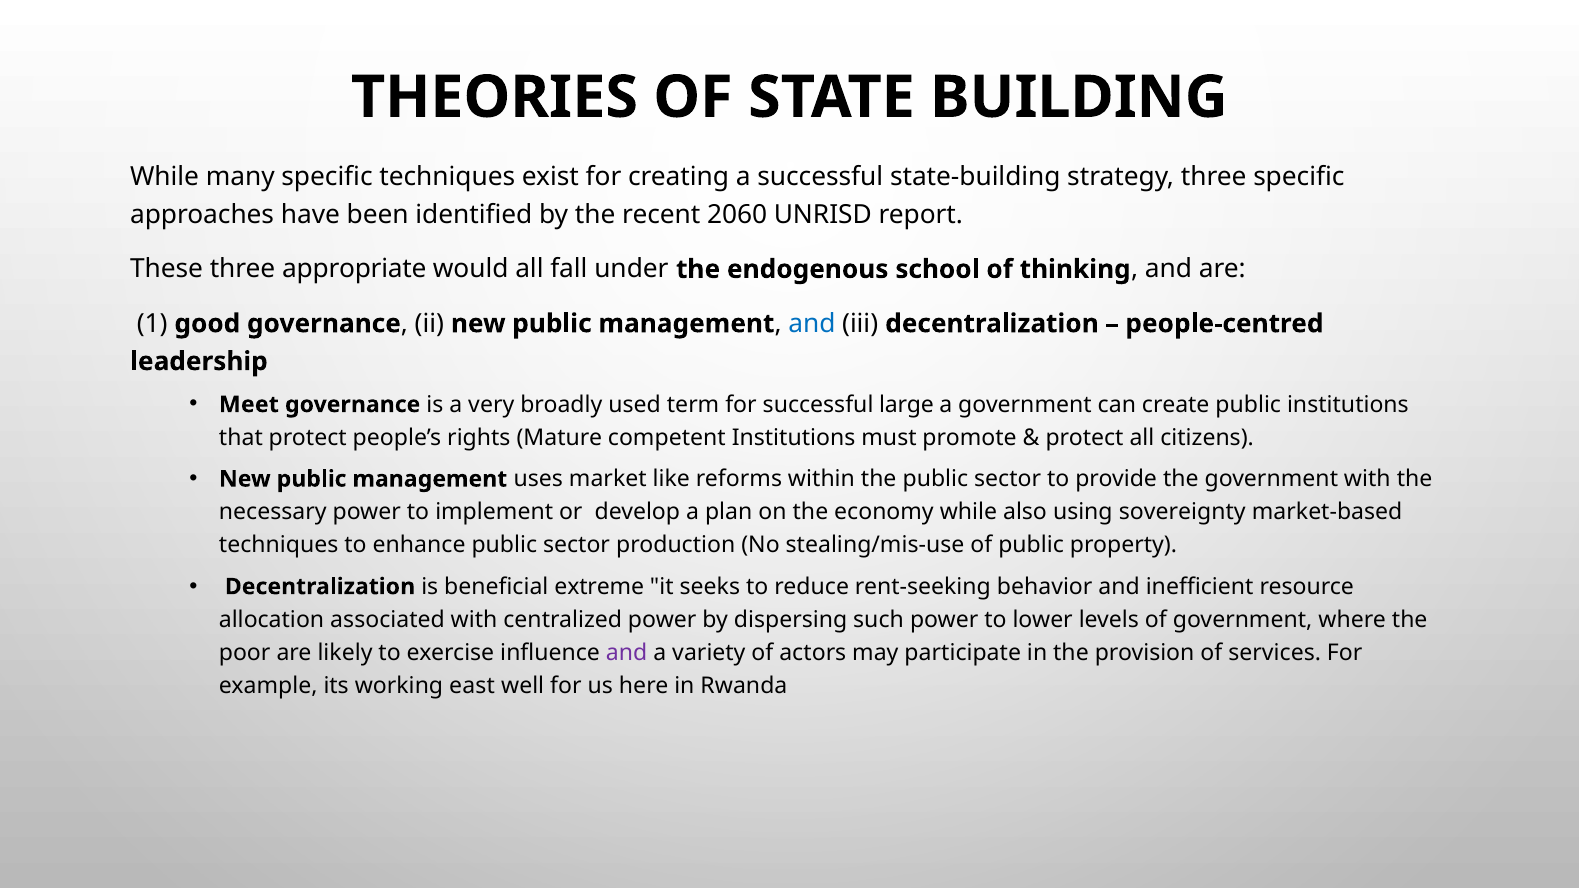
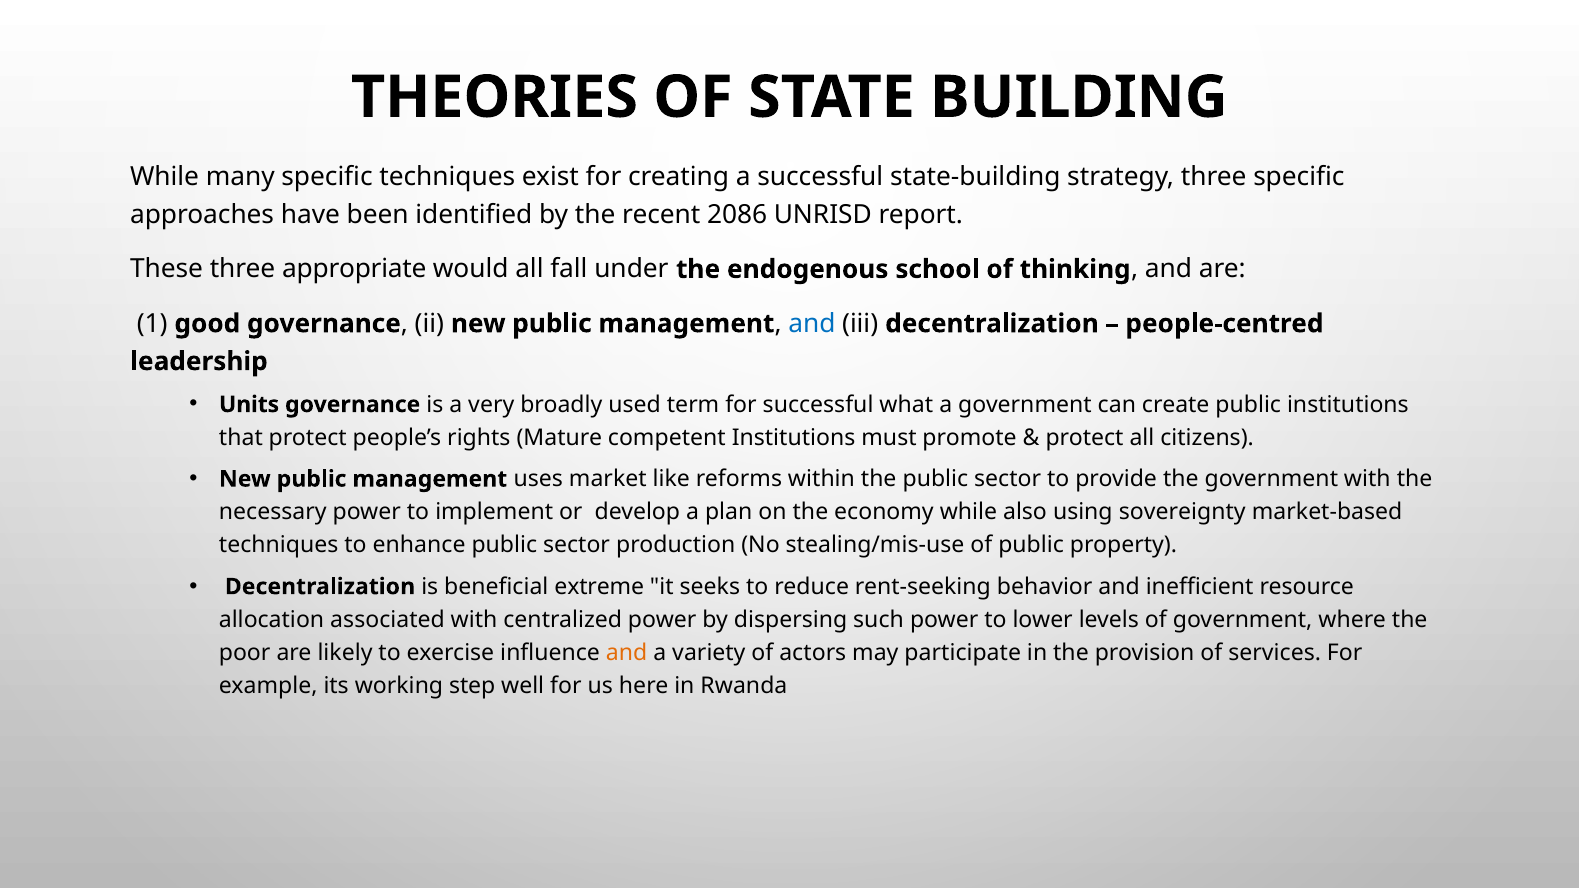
2060: 2060 -> 2086 (737, 215)
Meet: Meet -> Units (249, 405)
large: large -> what (906, 405)
and colour: purple -> orange (627, 653)
east: east -> step (472, 686)
